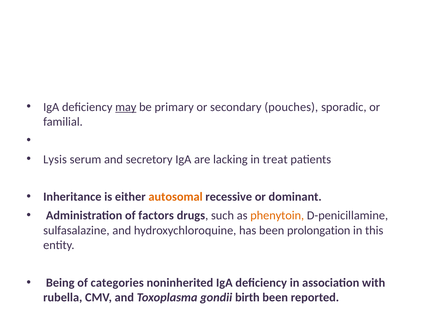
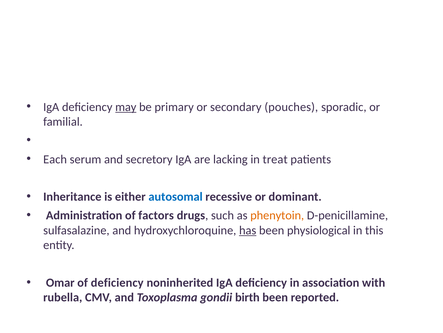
Lysis: Lysis -> Each (55, 159)
autosomal colour: orange -> blue (176, 196)
has underline: none -> present (248, 230)
prolongation: prolongation -> physiological (319, 230)
Being: Being -> Omar (60, 282)
of categories: categories -> deficiency (117, 282)
